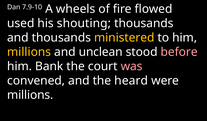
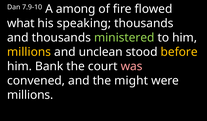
wheels: wheels -> among (76, 9)
used: used -> what (21, 23)
shouting: shouting -> speaking (84, 23)
ministered colour: yellow -> light green (124, 38)
before colour: pink -> yellow (179, 52)
heard: heard -> might (131, 81)
